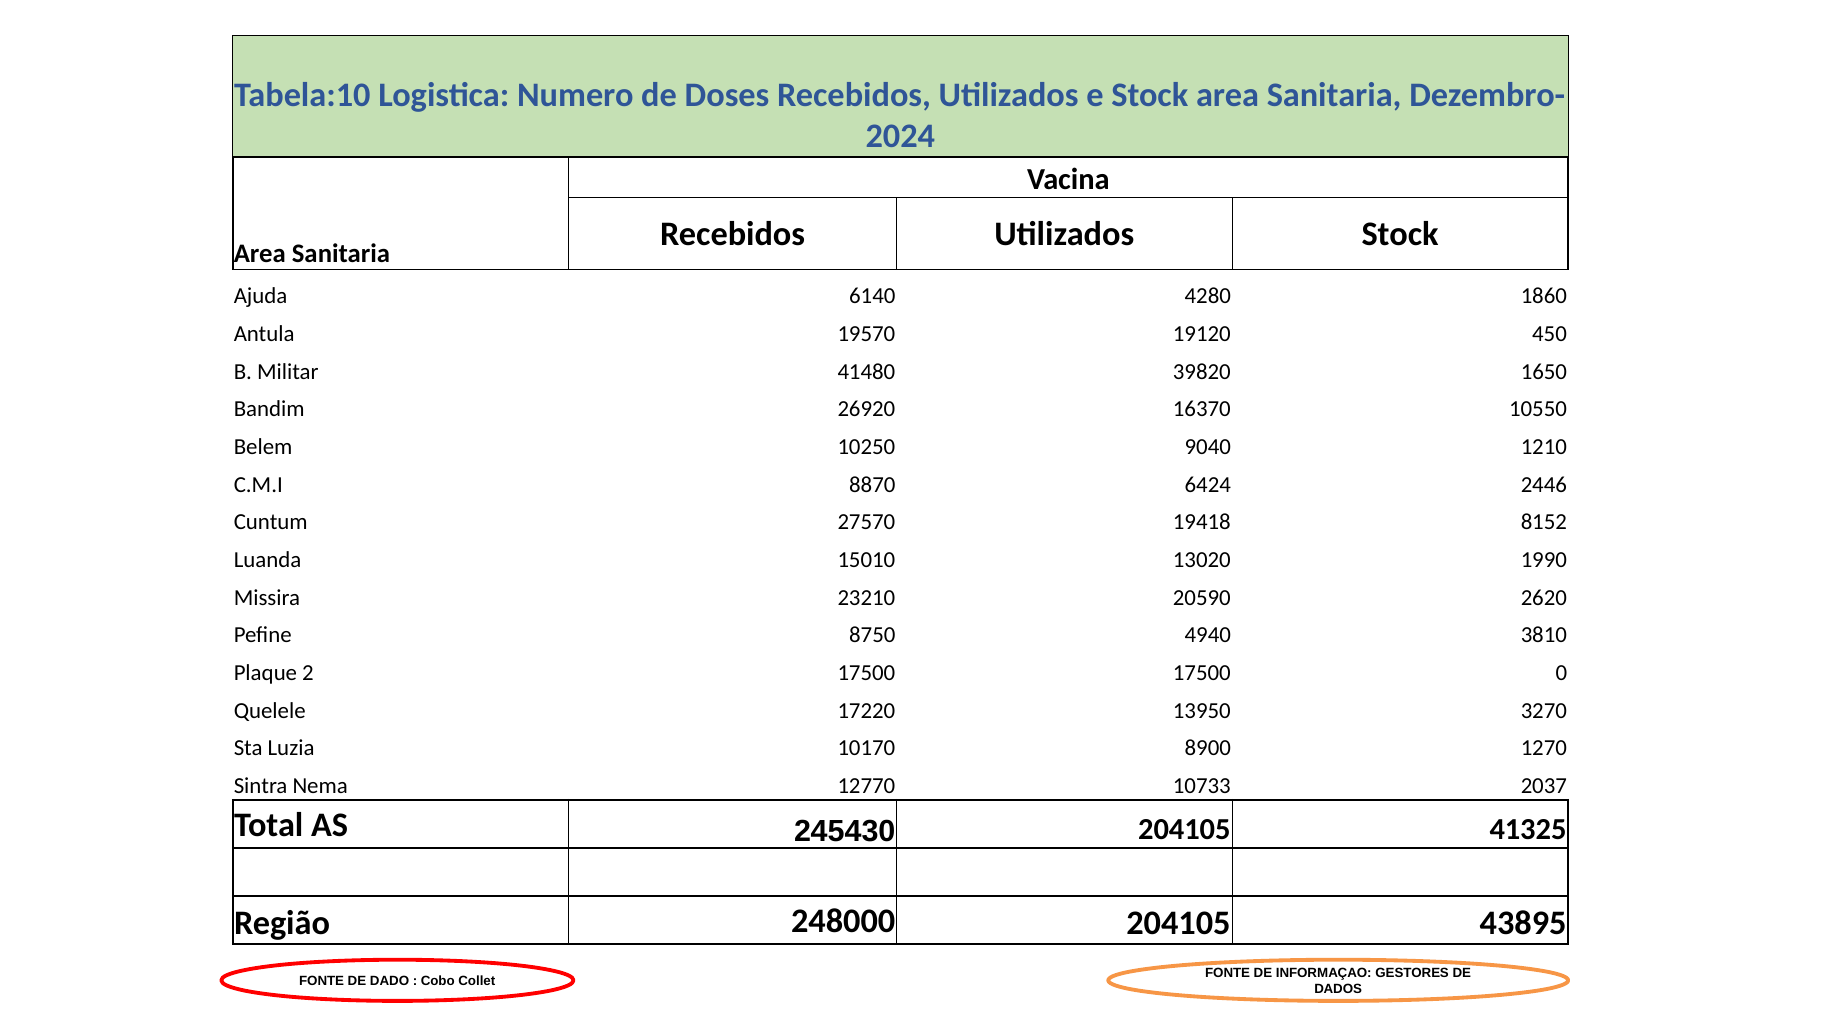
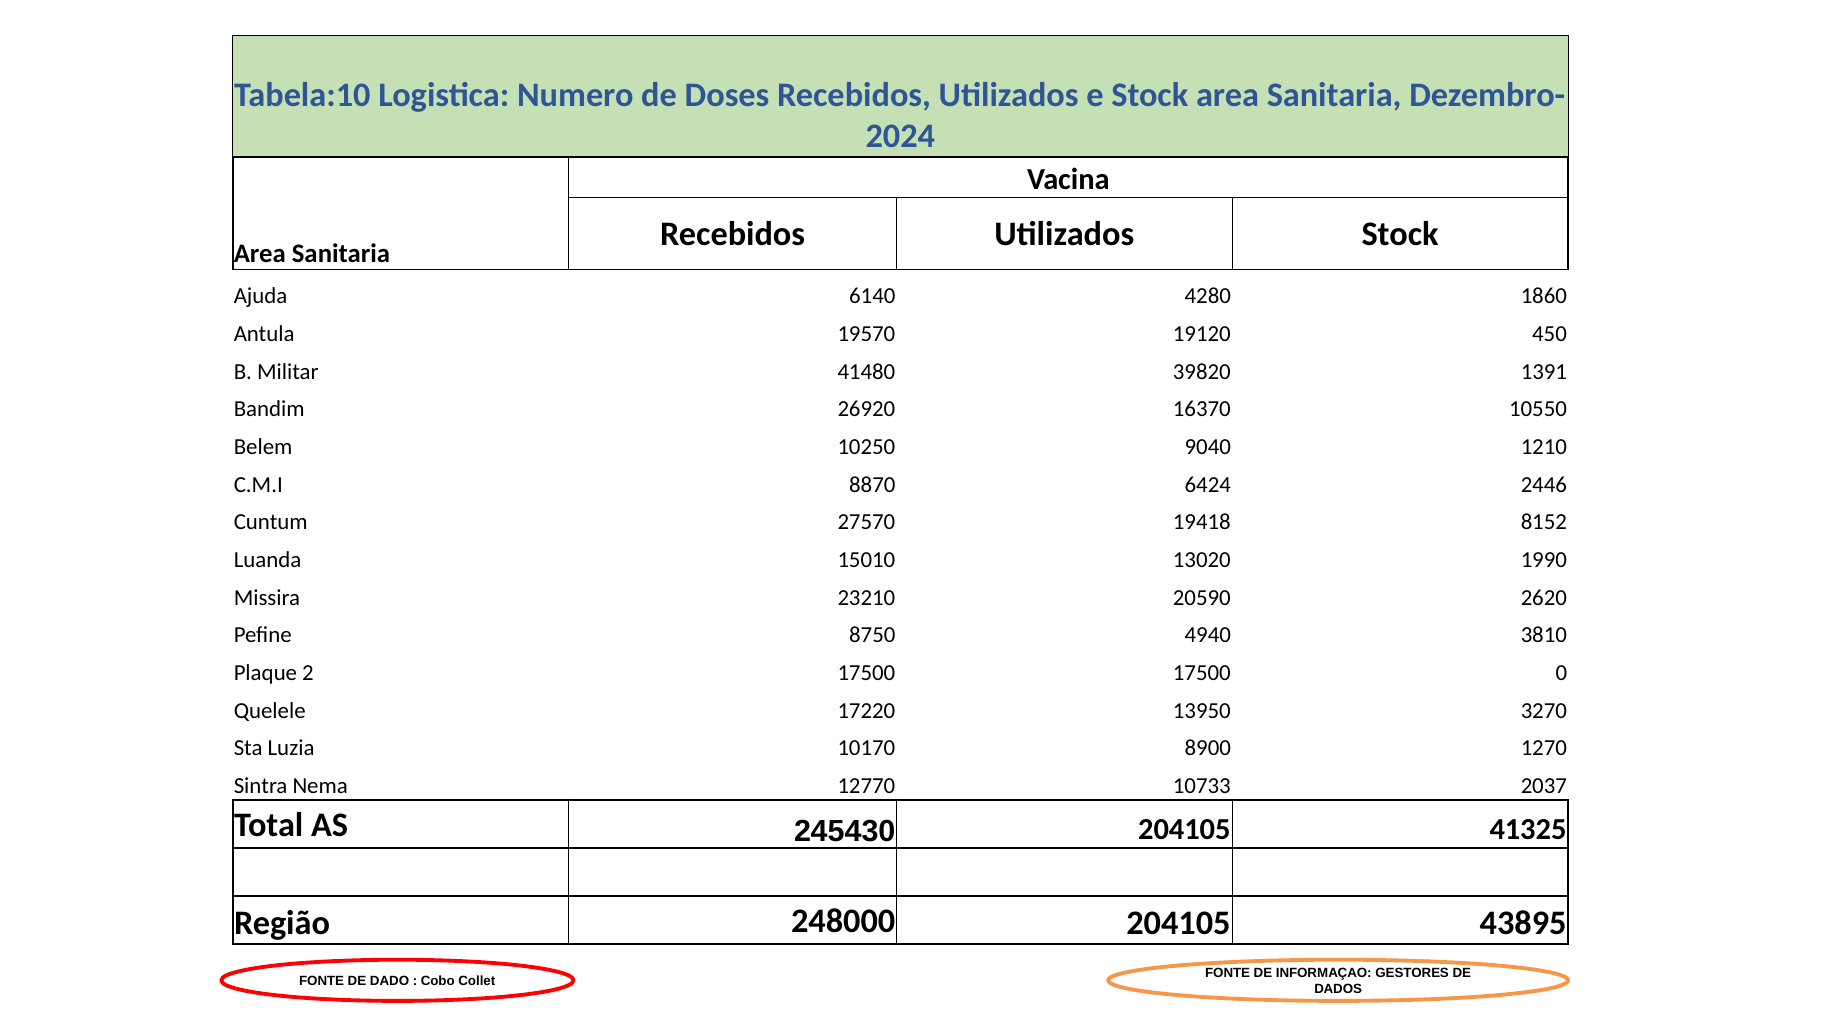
1650: 1650 -> 1391 (1544, 371)
